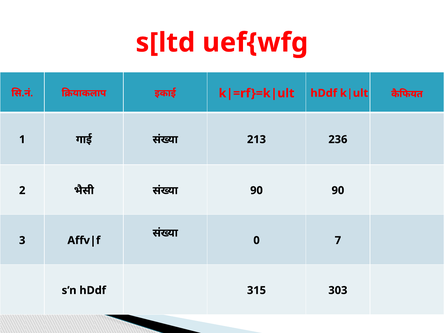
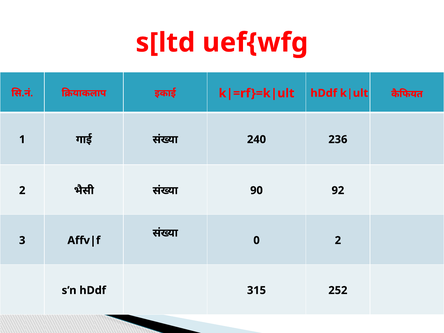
213: 213 -> 240 (257, 139)
90 90: 90 -> 92 (338, 190)
0 7: 7 -> 2 (338, 240)
303: 303 -> 252 (338, 290)
